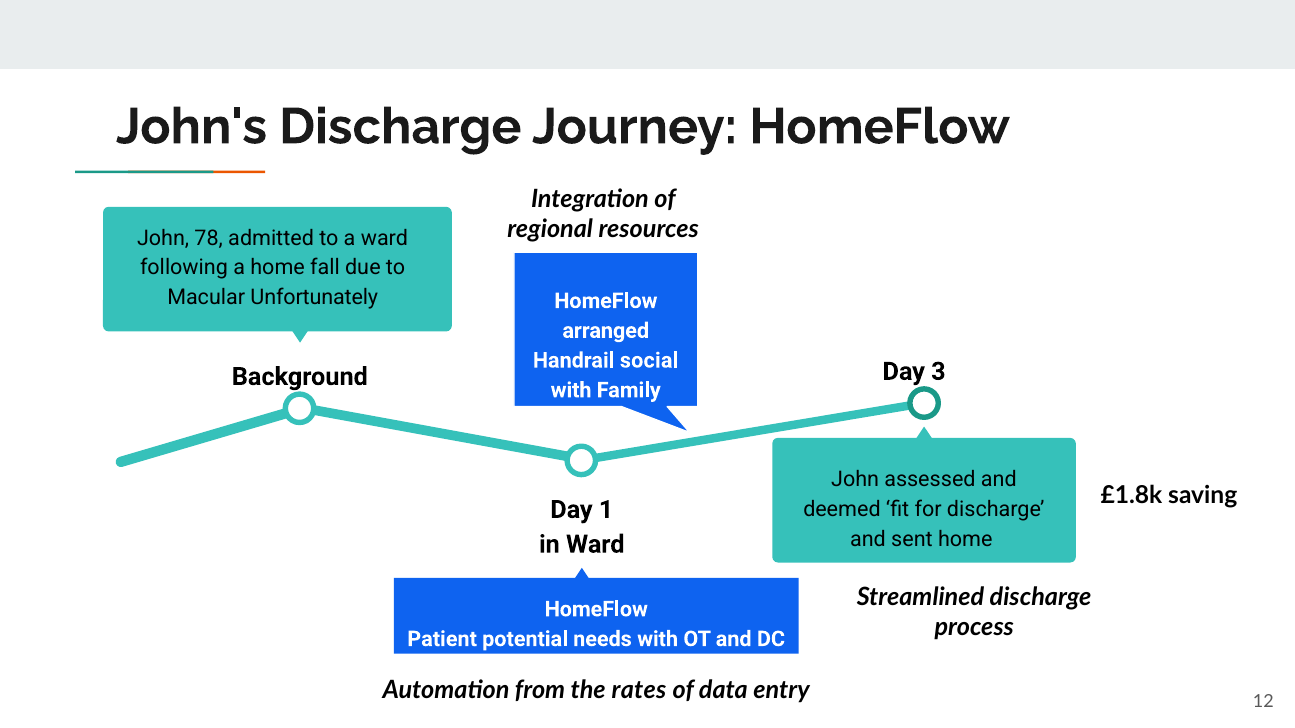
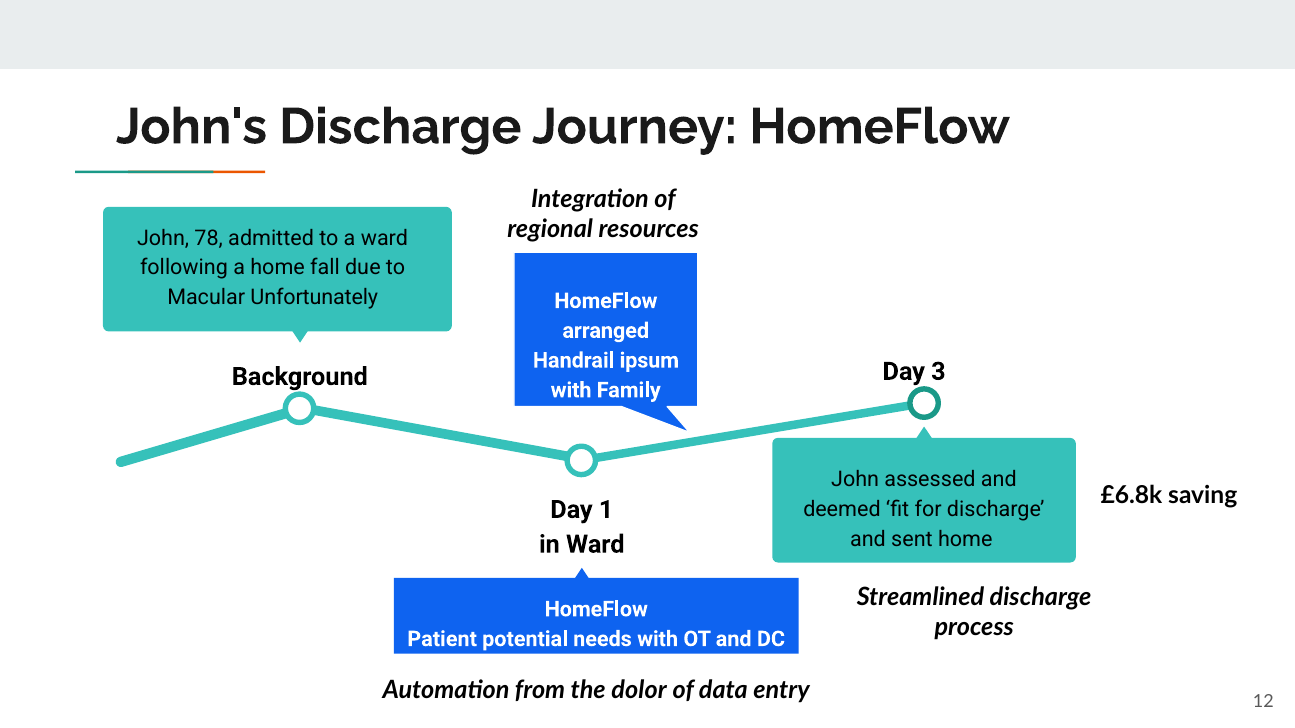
social: social -> ipsum (649, 361)
£1.8k: £1.8k -> £6.8k (1131, 496)
rates: rates -> dolor (639, 691)
